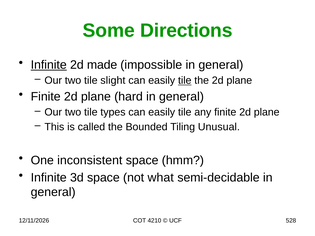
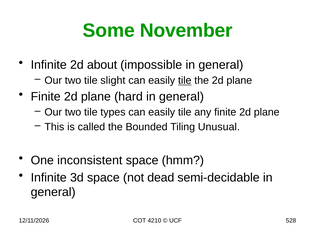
Directions: Directions -> November (186, 30)
Infinite underline: present -> none (49, 65)
made: made -> about (102, 65)
what: what -> dead (161, 178)
